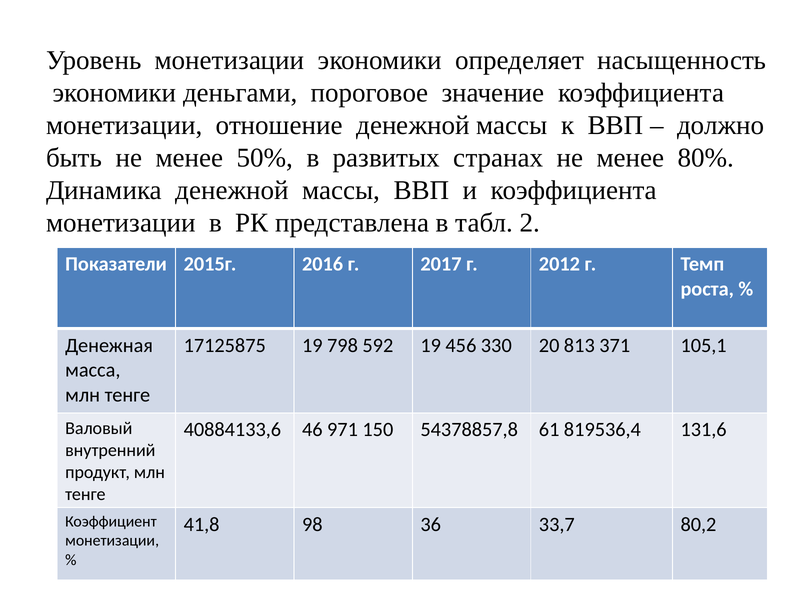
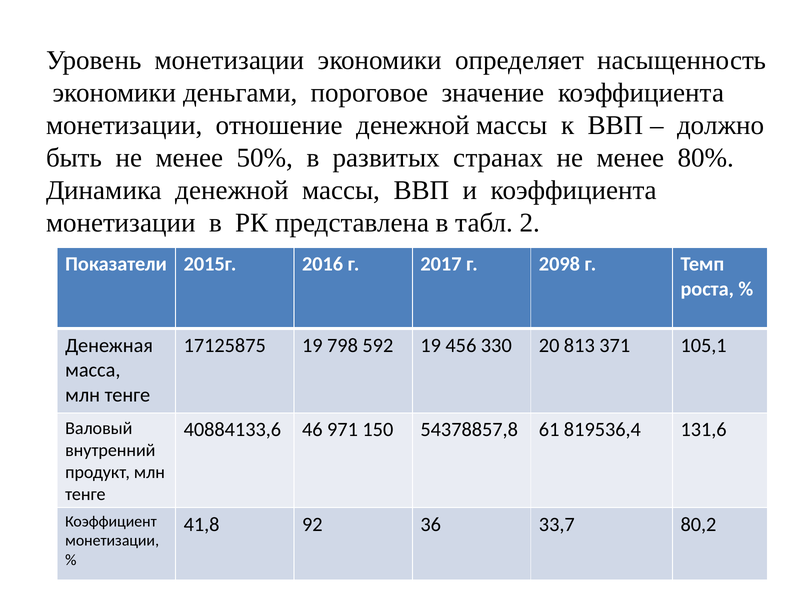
2012: 2012 -> 2098 (559, 264)
98: 98 -> 92 (312, 524)
